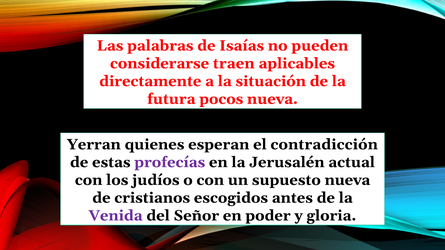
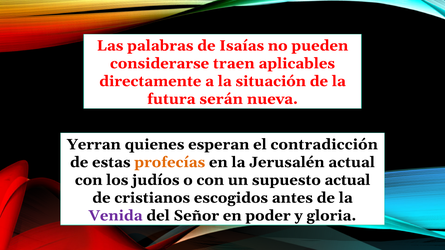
pocos: pocos -> serán (221, 99)
profecías colour: purple -> orange (170, 162)
supuesto nueva: nueva -> actual (347, 180)
